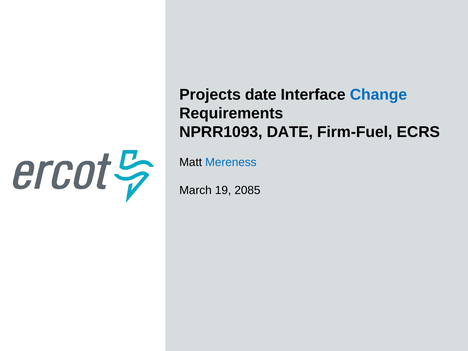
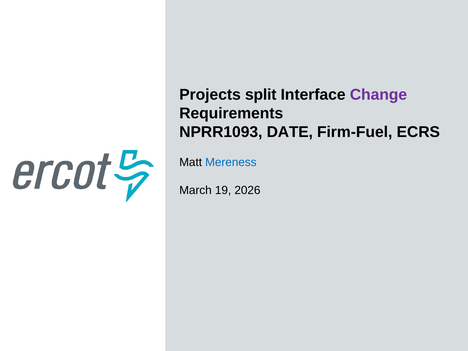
Projects date: date -> split (261, 95)
Change colour: blue -> purple (378, 95)
2085: 2085 -> 2026 (247, 190)
